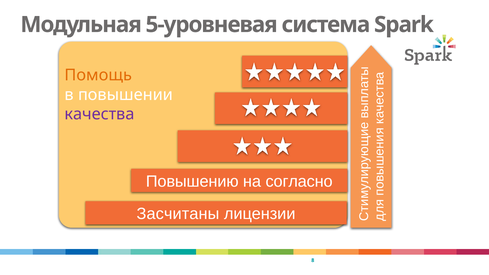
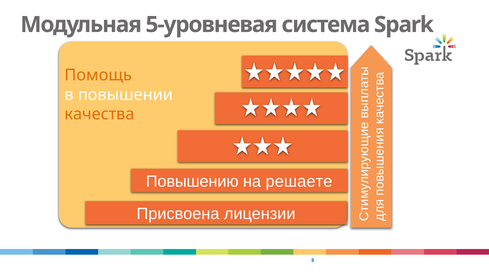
качества colour: purple -> orange (100, 114)
согласно: согласно -> решаете (299, 182)
Засчитаны: Засчитаны -> Присвоена (178, 214)
